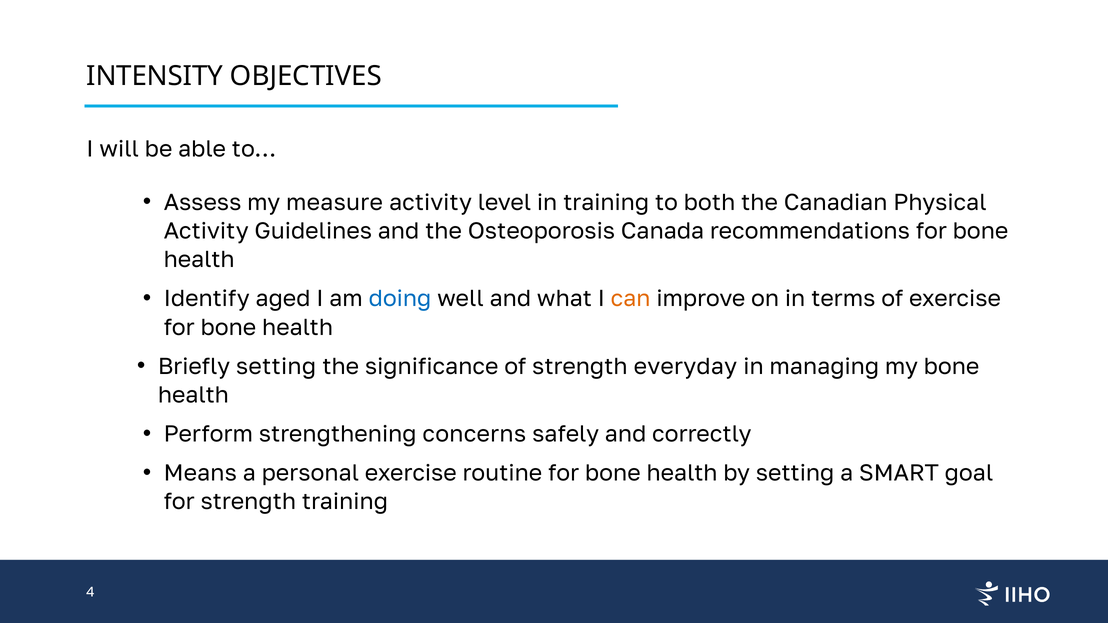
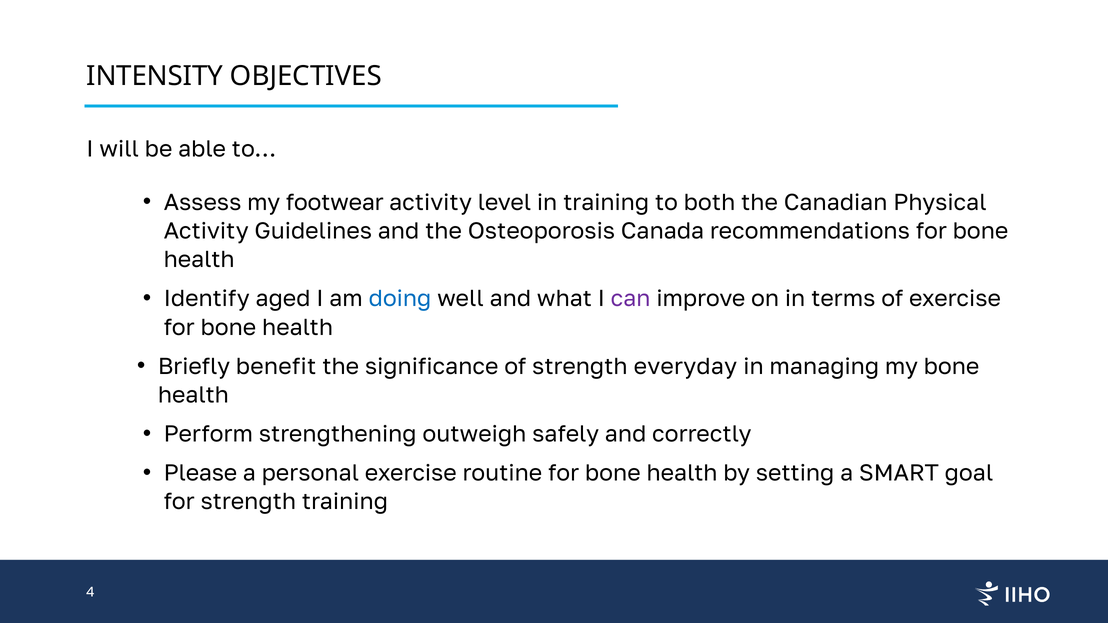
measure: measure -> footwear (335, 203)
can colour: orange -> purple (631, 299)
Briefly setting: setting -> benefit (276, 367)
concerns: concerns -> outweigh (474, 434)
Means: Means -> Please (200, 473)
